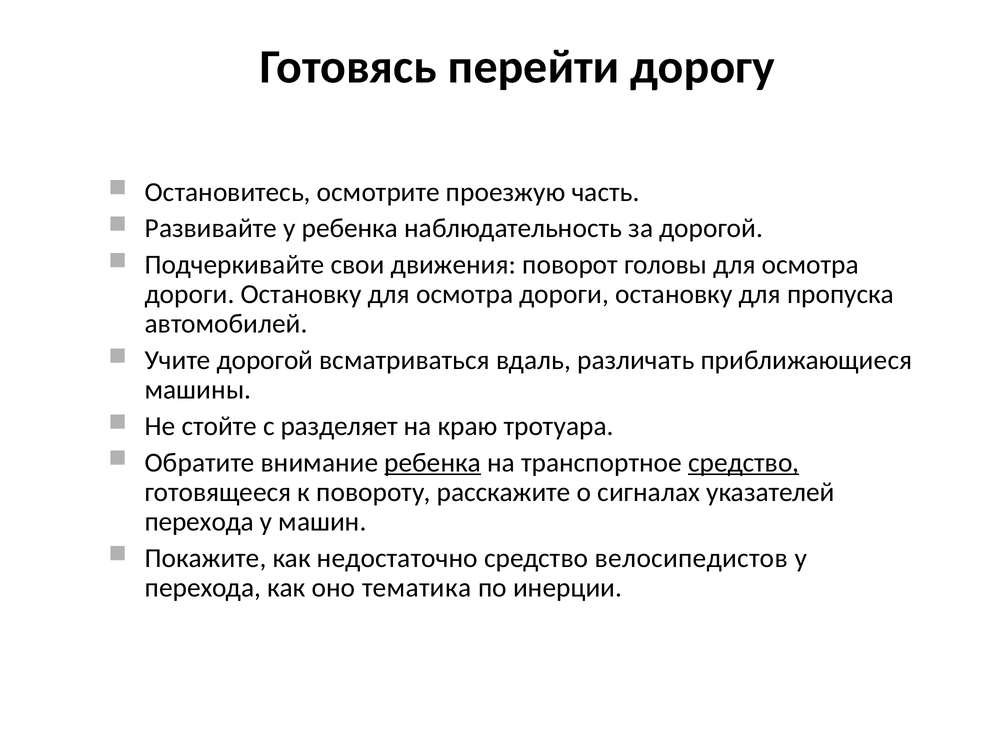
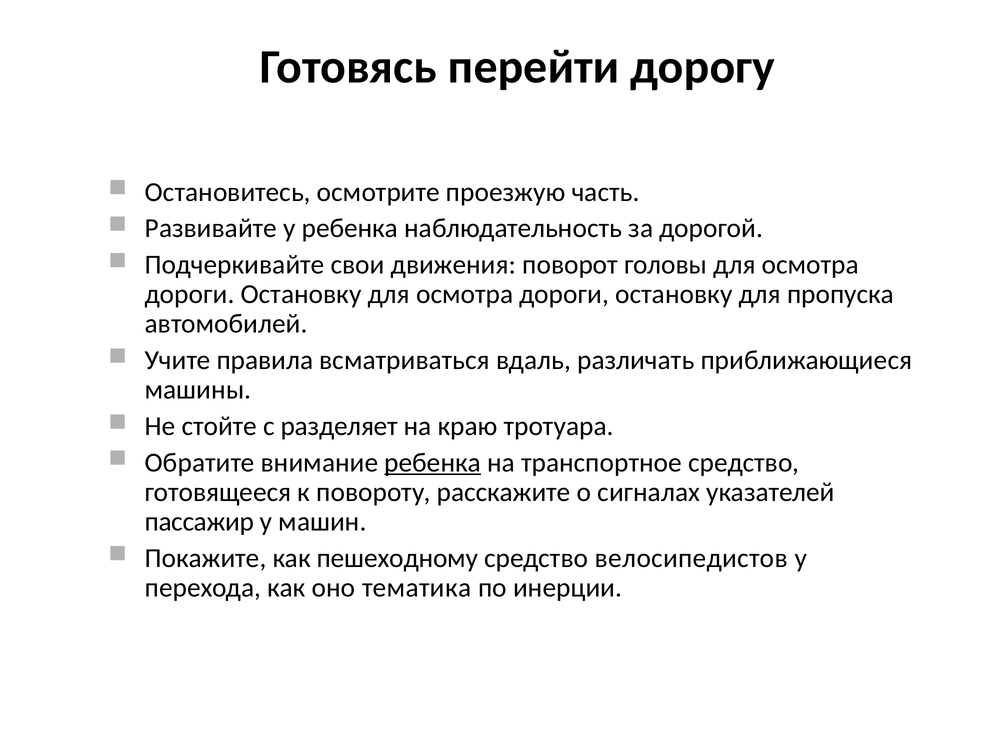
Учите дорогой: дорогой -> правила (265, 361)
средство underline: present -> none (744, 463)
перехода: перехода -> пассажир (199, 522)
недостаточно: недостаточно -> пешеходному (397, 558)
